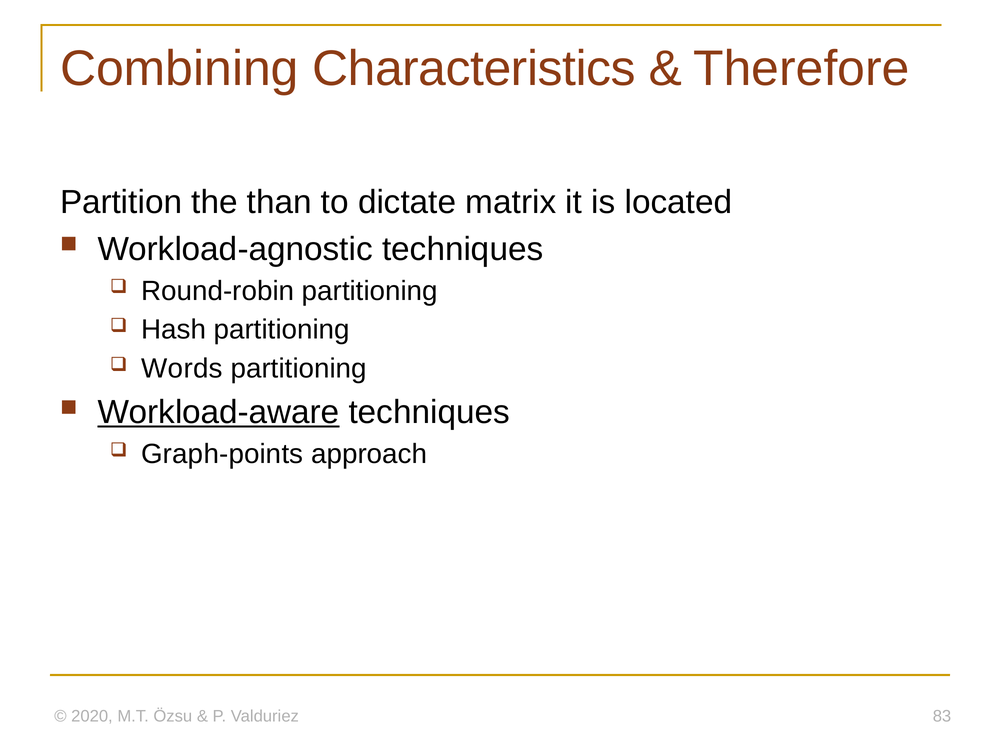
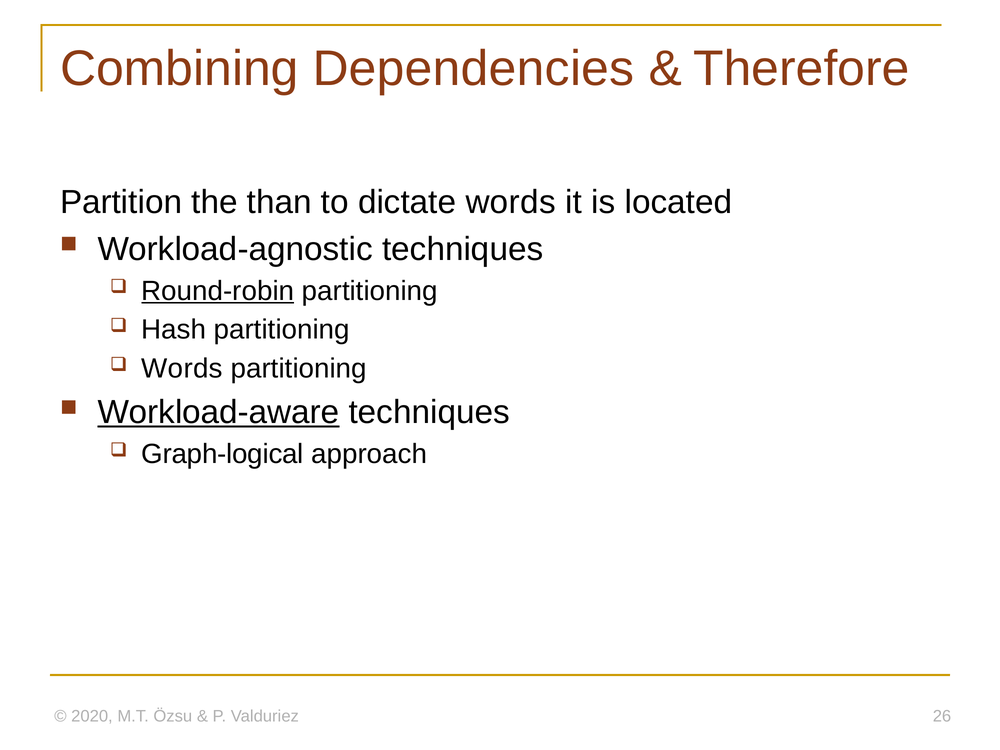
Characteristics: Characteristics -> Dependencies (474, 69)
dictate matrix: matrix -> words (511, 202)
Round-robin underline: none -> present (218, 291)
Graph-points: Graph-points -> Graph-logical (222, 454)
83: 83 -> 26 (942, 716)
